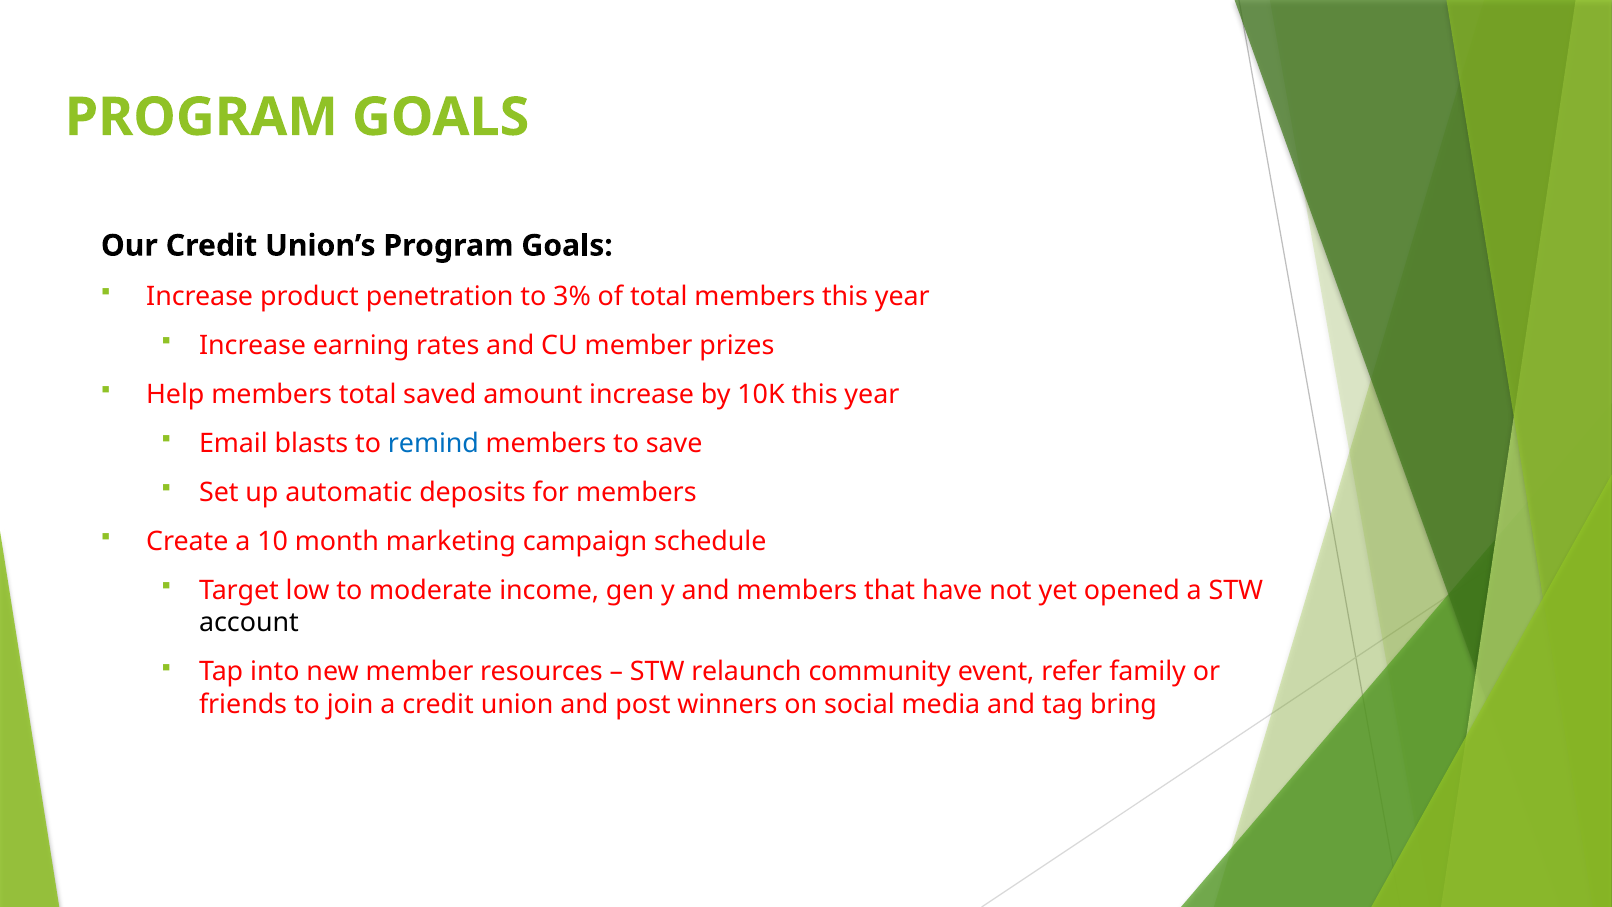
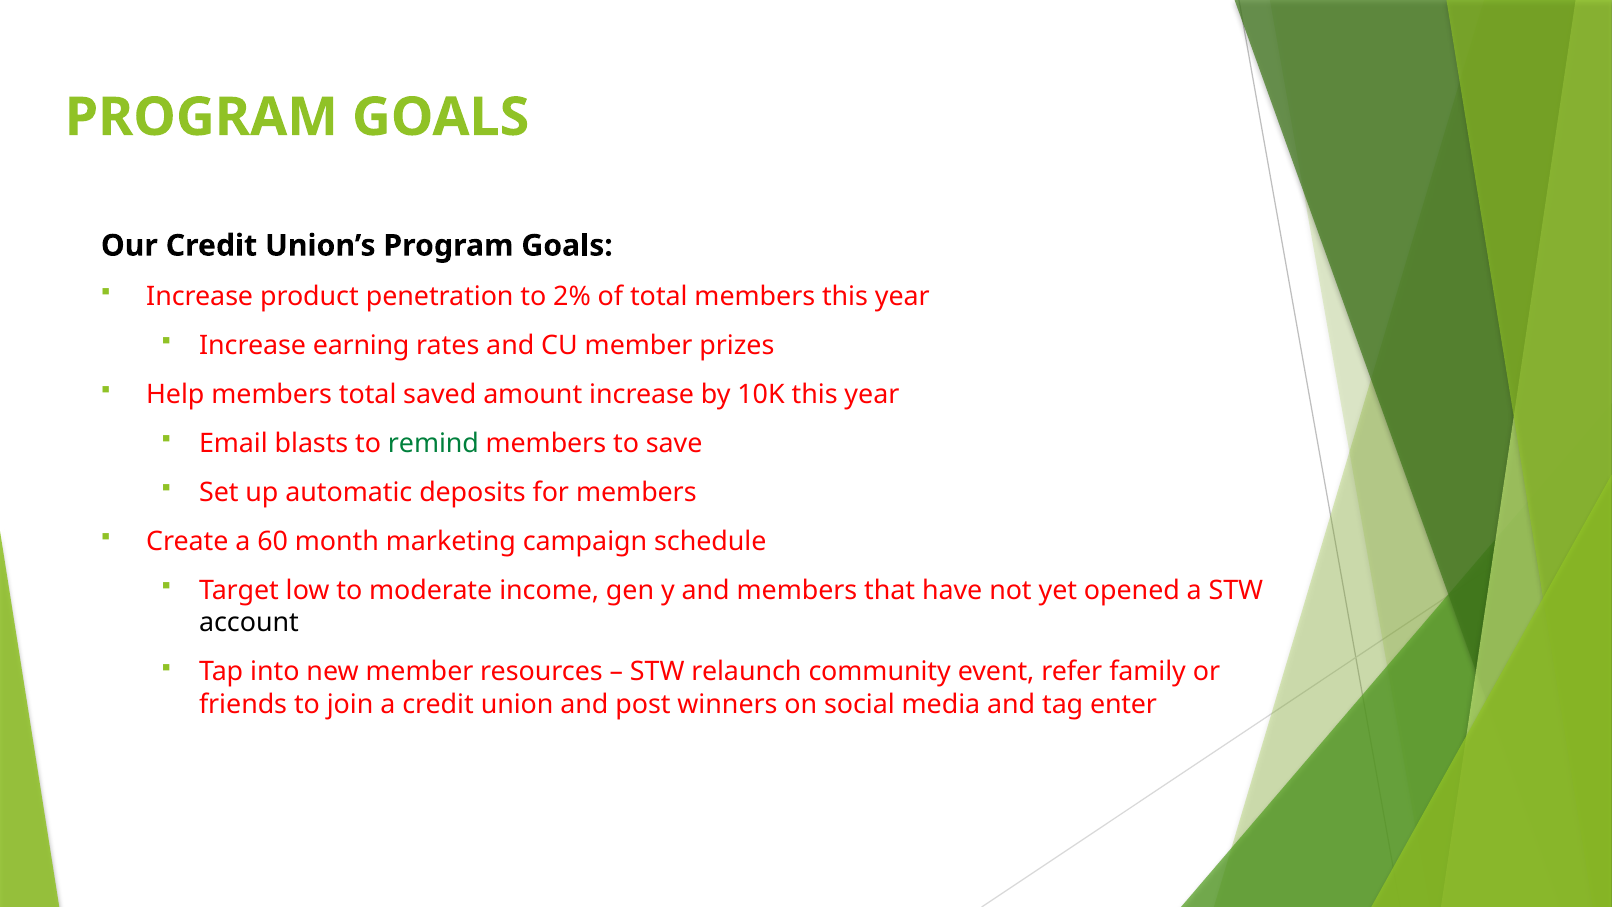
3%: 3% -> 2% (572, 296)
remind colour: blue -> green (433, 443)
10: 10 -> 60 (273, 542)
bring: bring -> enter (1124, 704)
